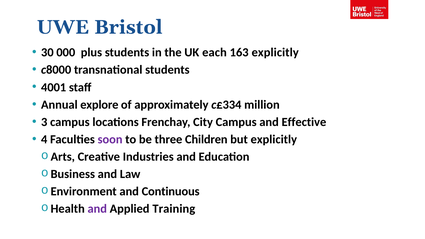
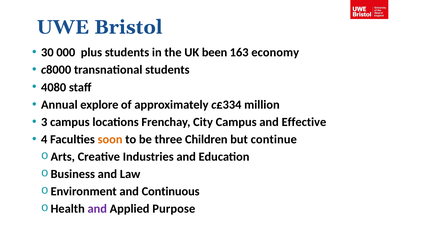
each: each -> been (215, 53)
163 explicitly: explicitly -> economy (275, 53)
4001: 4001 -> 4080 (54, 87)
soon colour: purple -> orange (110, 139)
but explicitly: explicitly -> continue (274, 139)
Training: Training -> Purpose (174, 209)
